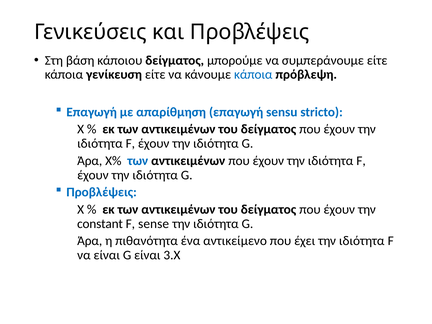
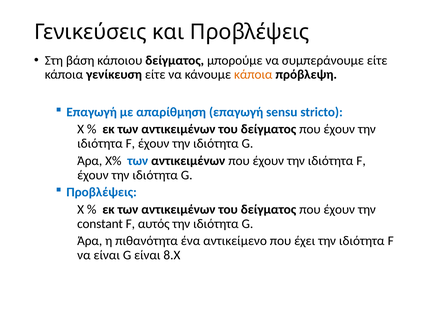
κάποια colour: blue -> orange (253, 75)
sense: sense -> αυτός (154, 224)
3.Χ: 3.Χ -> 8.Χ (172, 255)
